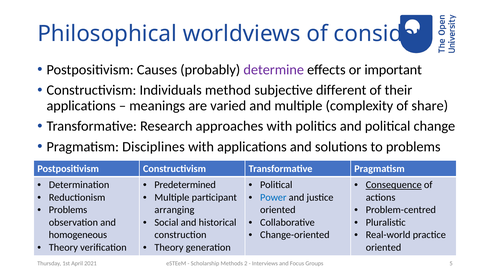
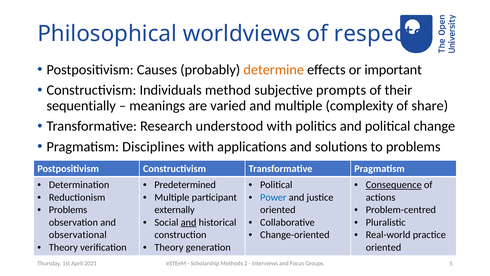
consider: consider -> respects (379, 34)
determine colour: purple -> orange (274, 70)
different: different -> prompts (341, 90)
applications: applications -> sequentially (81, 106)
approaches: approaches -> understood (230, 126)
arranging: arranging -> externally (175, 210)
and underline: none -> present (189, 222)
homogeneous: homogeneous -> observational (78, 235)
